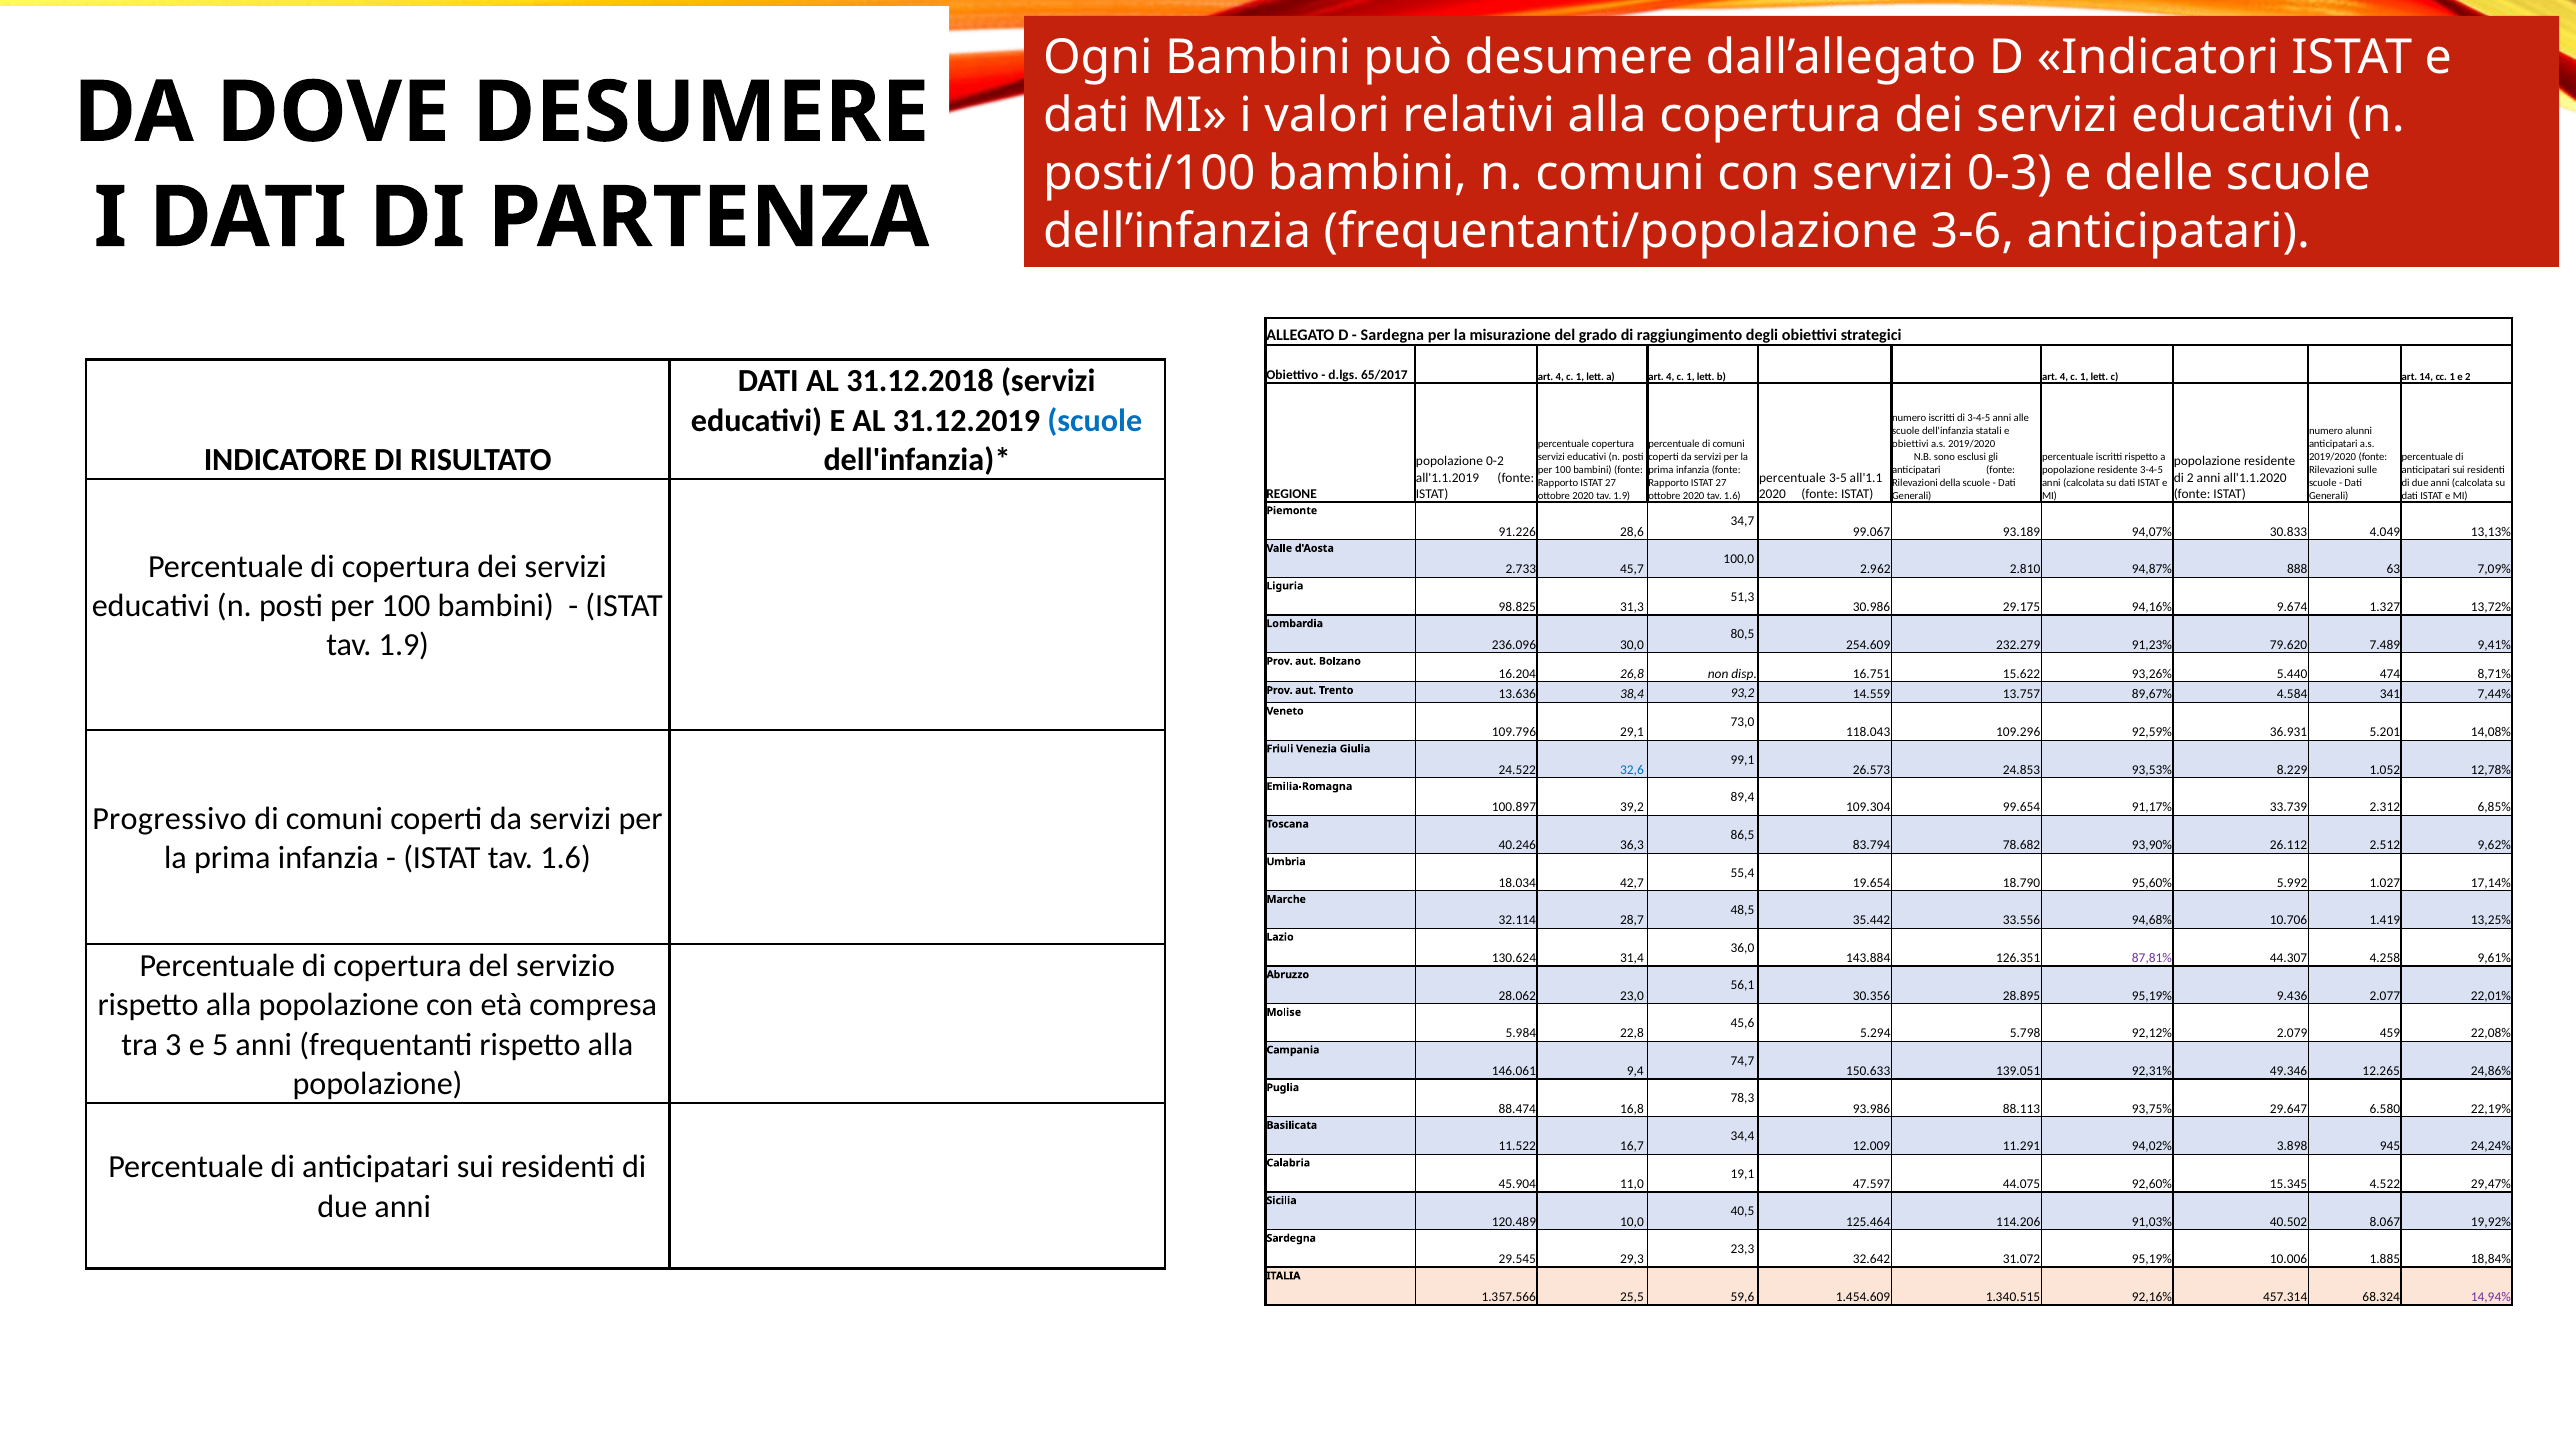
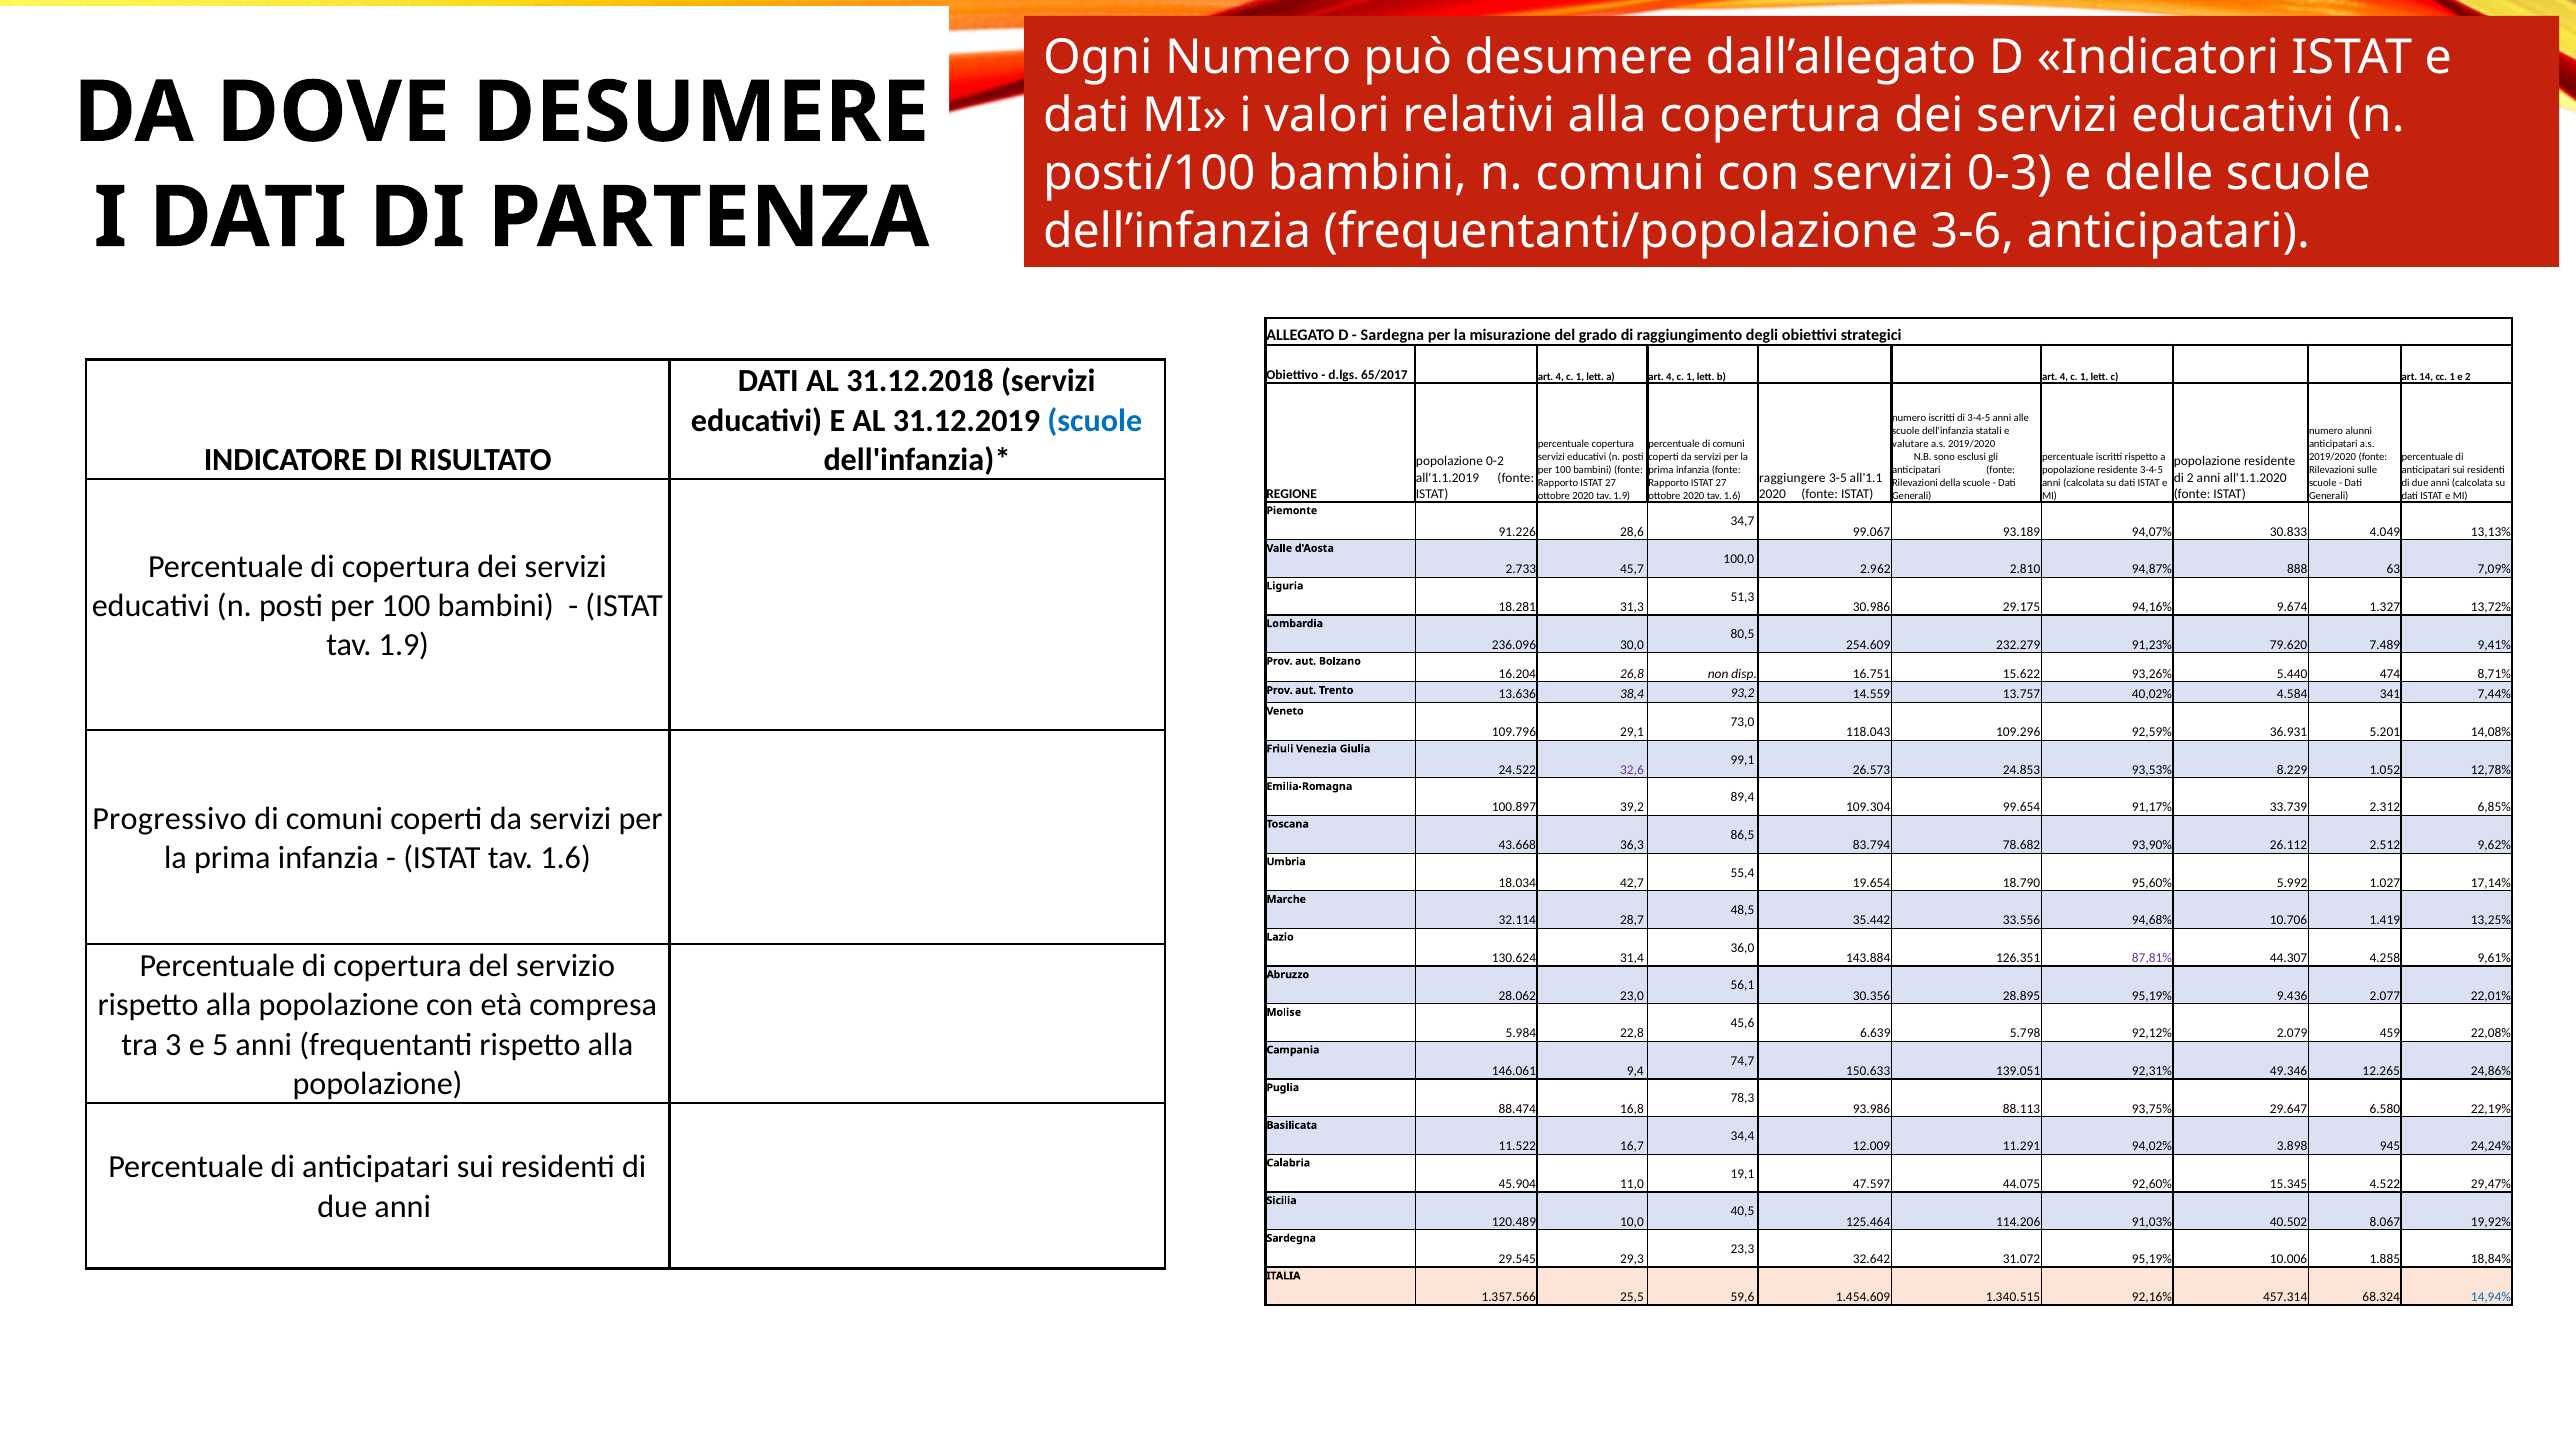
Ogni Bambini: Bambini -> Numero (1258, 58)
obiettivi: obiettivi -> valutare (1910, 444)
percentuale: percentuale -> raggiungere (1792, 478)
98.825: 98.825 -> 18.281 (1517, 607)
89,67%: 89,67% -> 40,02% (2152, 695)
32,6 colour: blue -> purple (1632, 770)
40.246: 40.246 -> 43.668 (1517, 845)
5.294: 5.294 -> 6.639 (1875, 1033)
14,94% colour: purple -> blue (2491, 1297)
